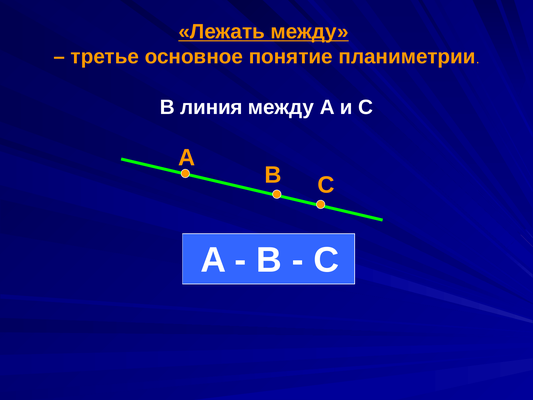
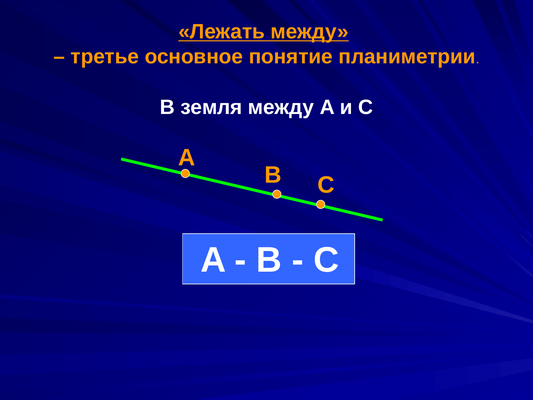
линия: линия -> земля (211, 107)
